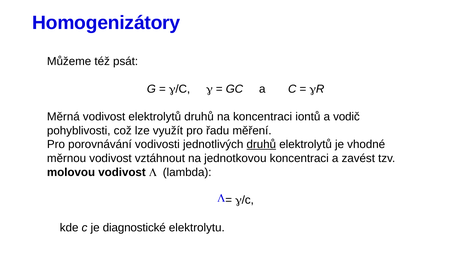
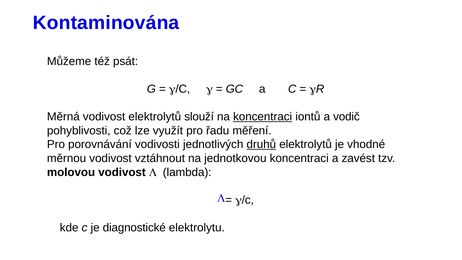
Homogenizátory: Homogenizátory -> Kontaminována (106, 23)
elektrolytů druhů: druhů -> slouží (199, 117)
koncentraci underline: none -> present (263, 117)
